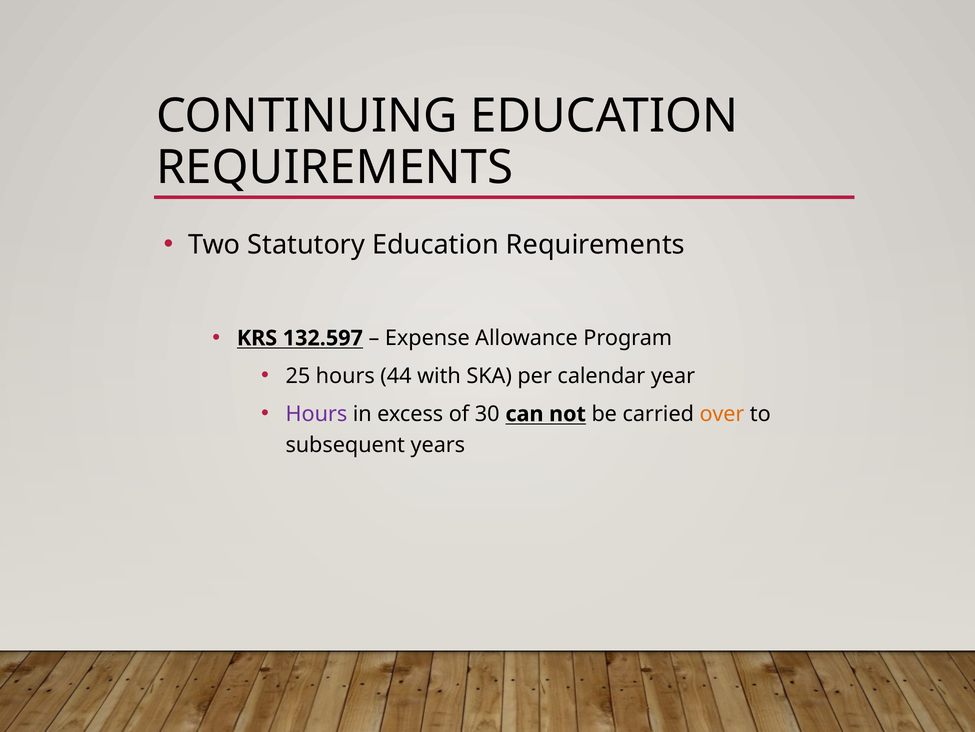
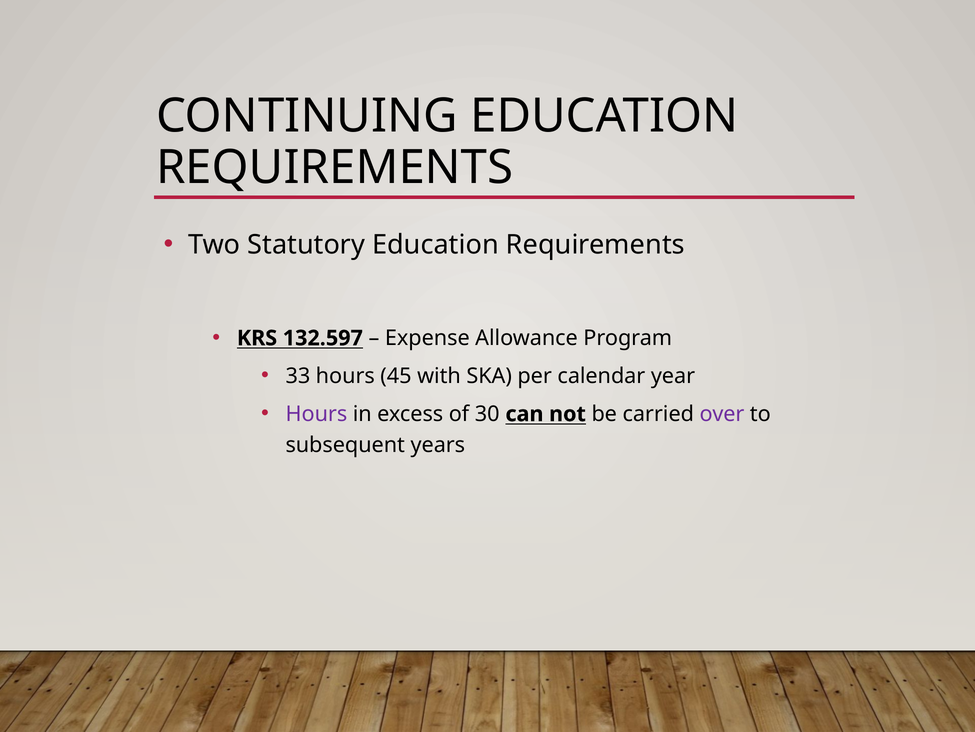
25: 25 -> 33 (298, 376)
44: 44 -> 45 (396, 376)
over colour: orange -> purple (722, 414)
